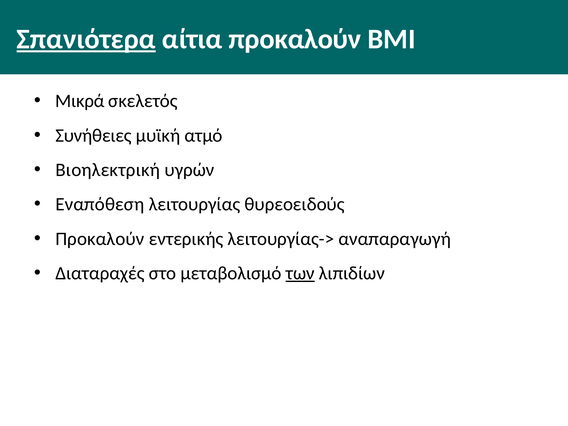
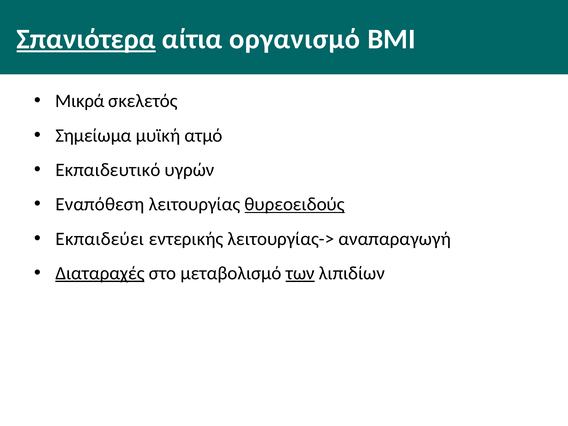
αίτια προκαλούν: προκαλούν -> οργανισμό (295, 39)
Συνήθειες: Συνήθειες -> Σημείωμα (94, 136)
Βιοηλεκτρική: Βιοηλεκτρική -> Εκπαιδευτικό (108, 170)
θυρεοειδούς underline: none -> present (295, 204)
Προκαλούν: Προκαλούν -> Εκπαιδεύει (100, 239)
Διαταραχές underline: none -> present (100, 273)
